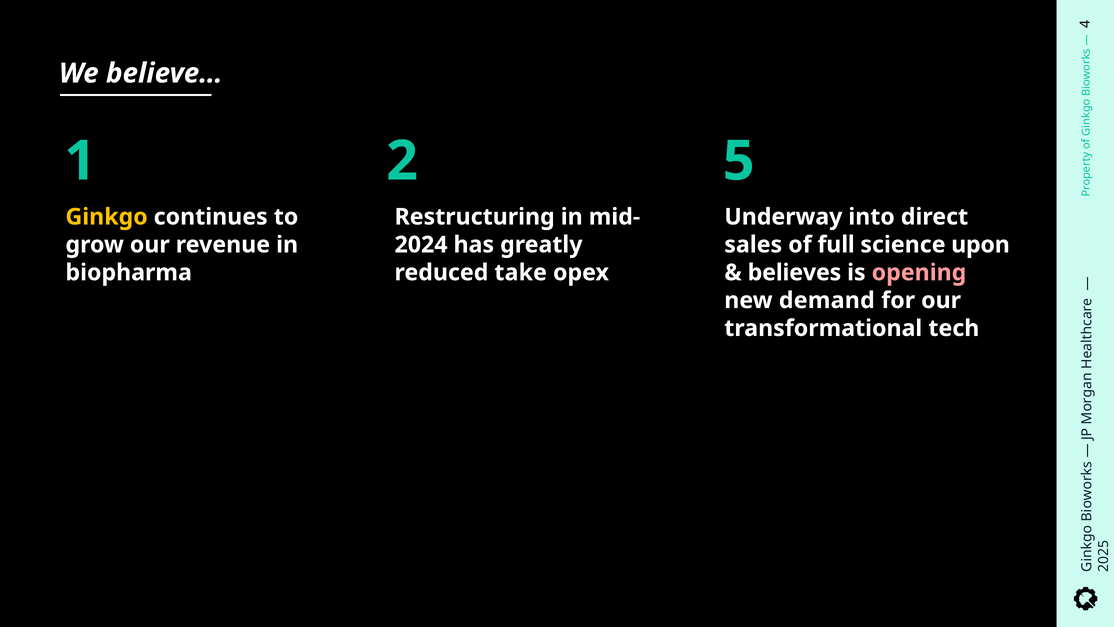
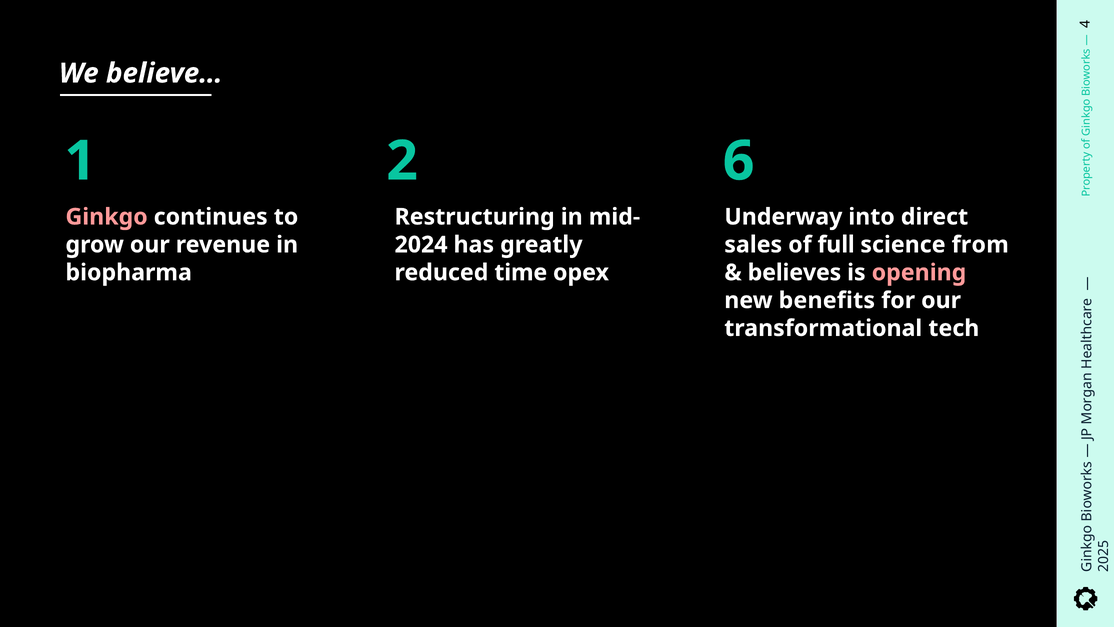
1 2 5: 5 -> 6 (739, 161)
Ginkgo colour: yellow -> pink (107, 217)
upon: upon -> from (980, 245)
take: take -> time (521, 272)
demand: demand -> benefits (827, 300)
